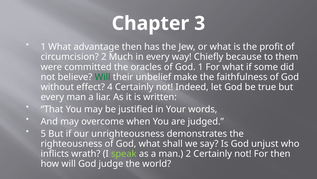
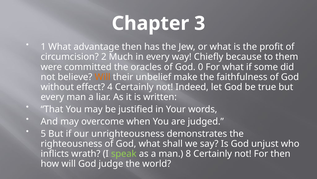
God 1: 1 -> 0 (201, 67)
Will colour: green -> orange (103, 77)
man 2: 2 -> 8 (188, 153)
